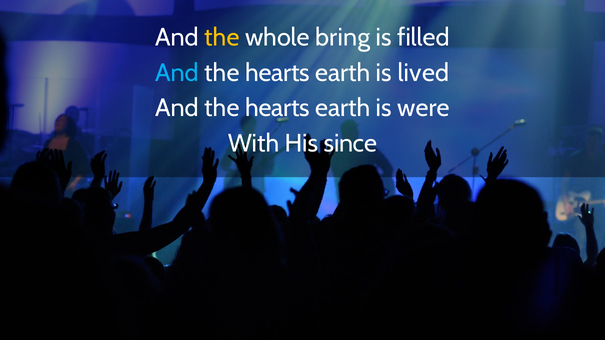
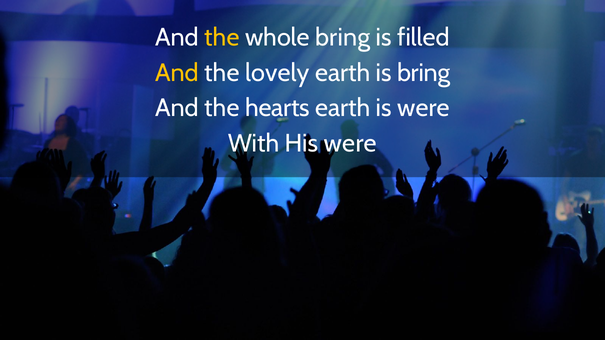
And colour: light blue -> yellow (177, 73)
hearts: hearts -> lovely (277, 73)
is lived: lived -> bring (424, 73)
His since: since -> were (350, 143)
